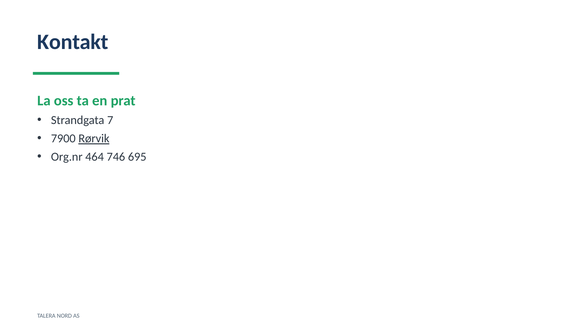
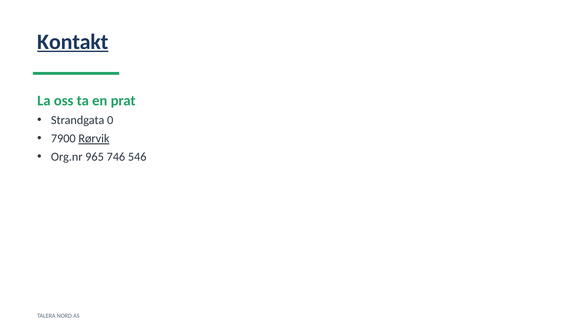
Kontakt underline: none -> present (73, 42)
7: 7 -> 0 (110, 120)
464: 464 -> 965 (95, 157)
695: 695 -> 546 (137, 157)
